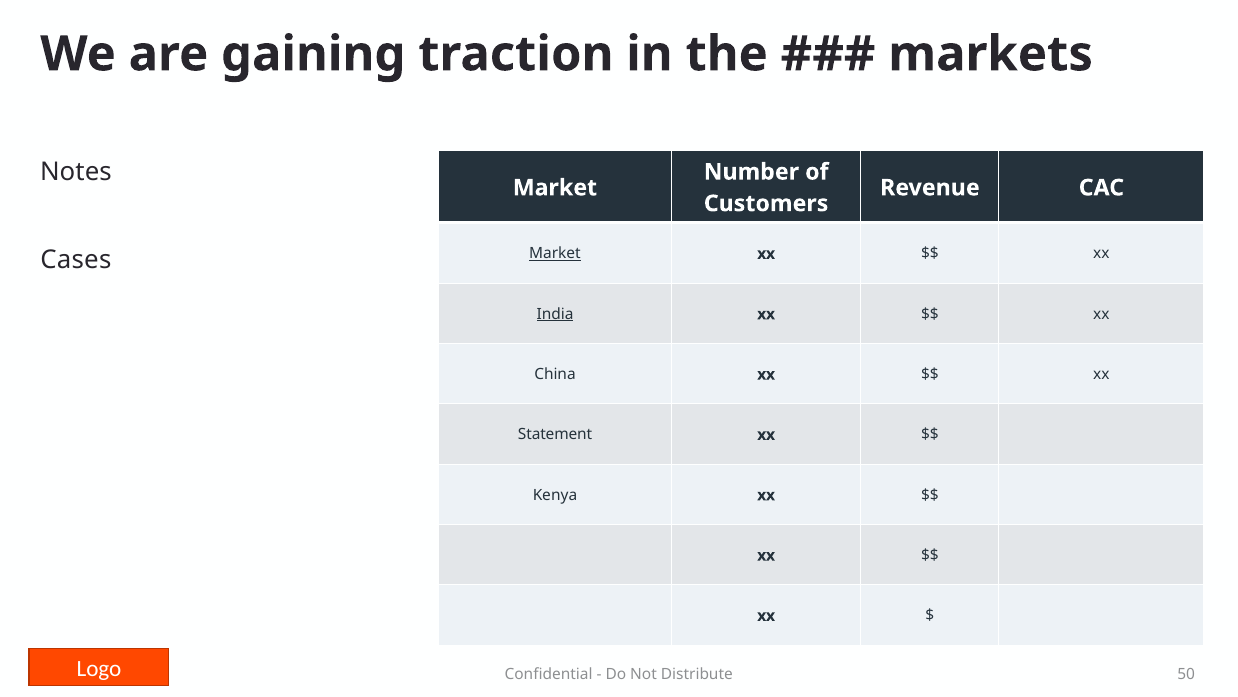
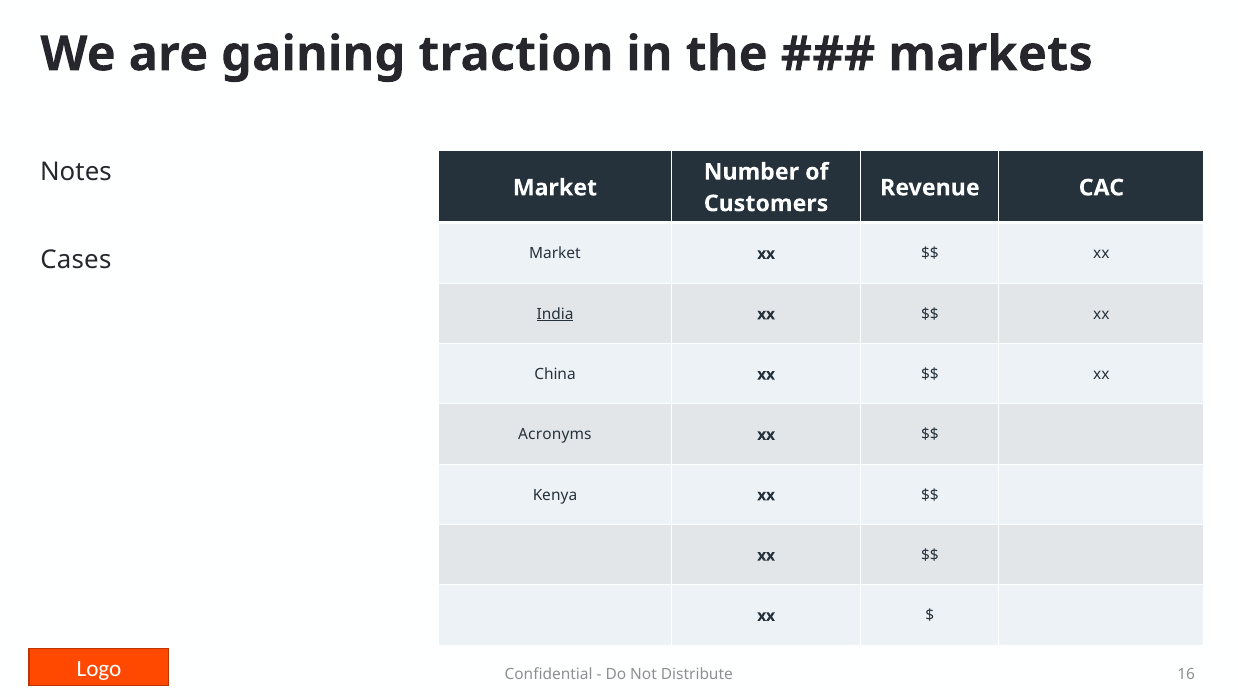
Market underline: present -> none (555, 254)
Statement: Statement -> Acronyms (555, 434)
50: 50 -> 16 (1186, 674)
